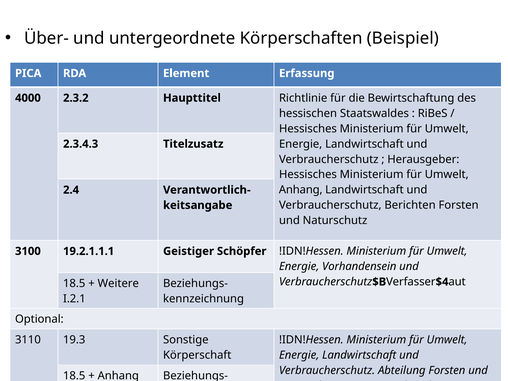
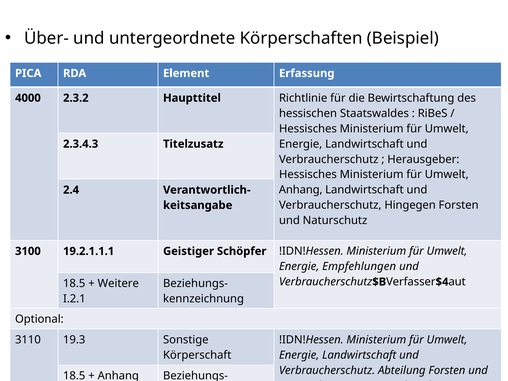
Berichten: Berichten -> Hingegen (410, 205)
Vorhandensein: Vorhandensein -> Empfehlungen (359, 267)
